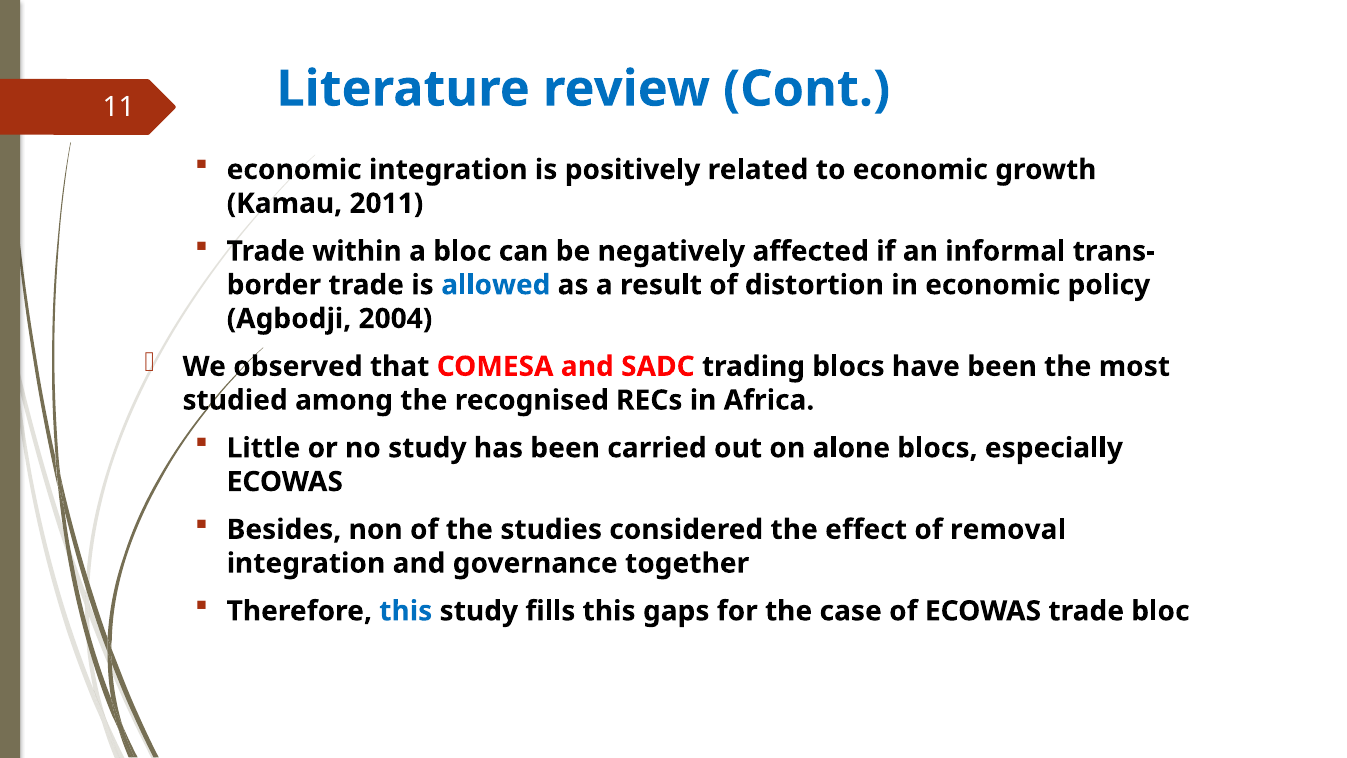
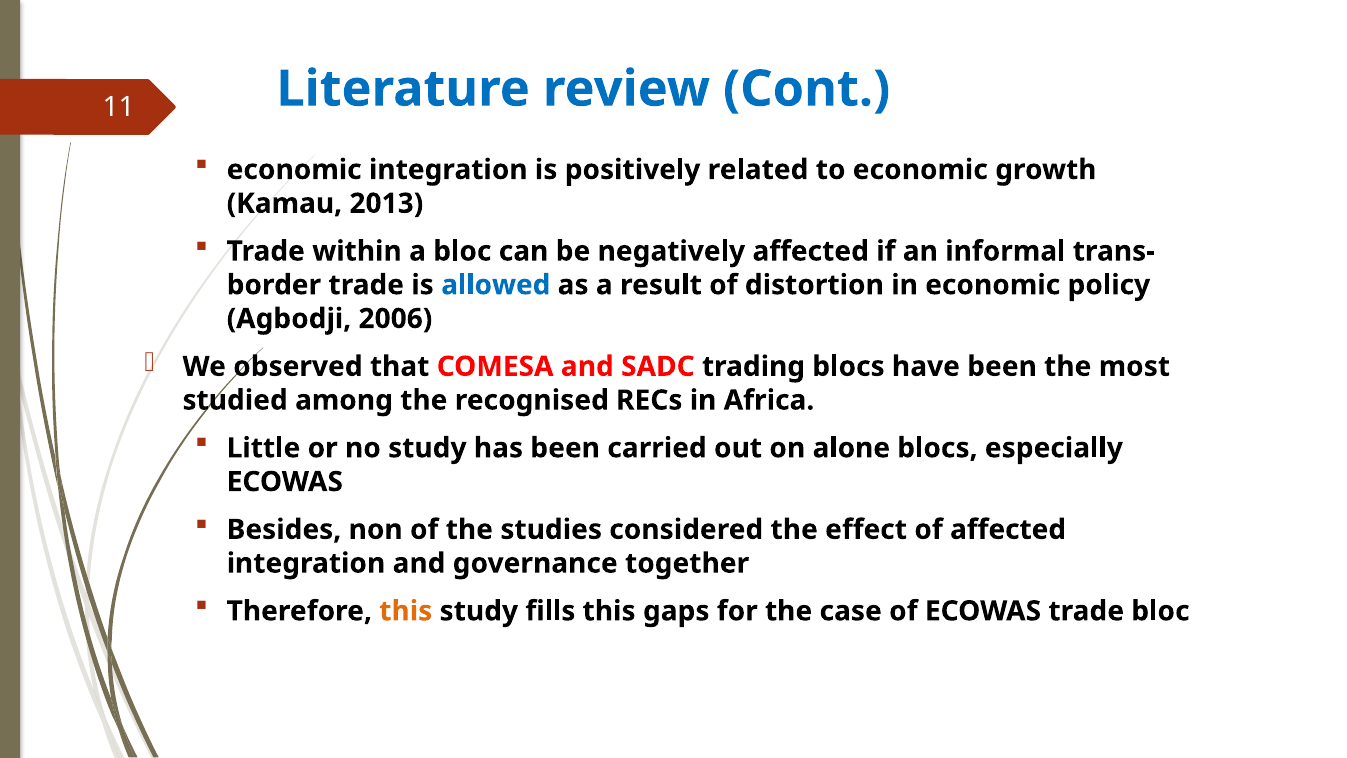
2011: 2011 -> 2013 (386, 203)
2004: 2004 -> 2006 (395, 319)
of removal: removal -> affected (1008, 529)
this colour: blue -> orange (406, 611)
